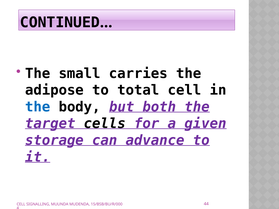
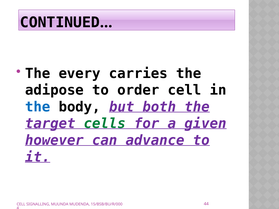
small: small -> every (80, 73)
total: total -> order (138, 90)
cells colour: black -> green (105, 124)
storage: storage -> however (54, 140)
